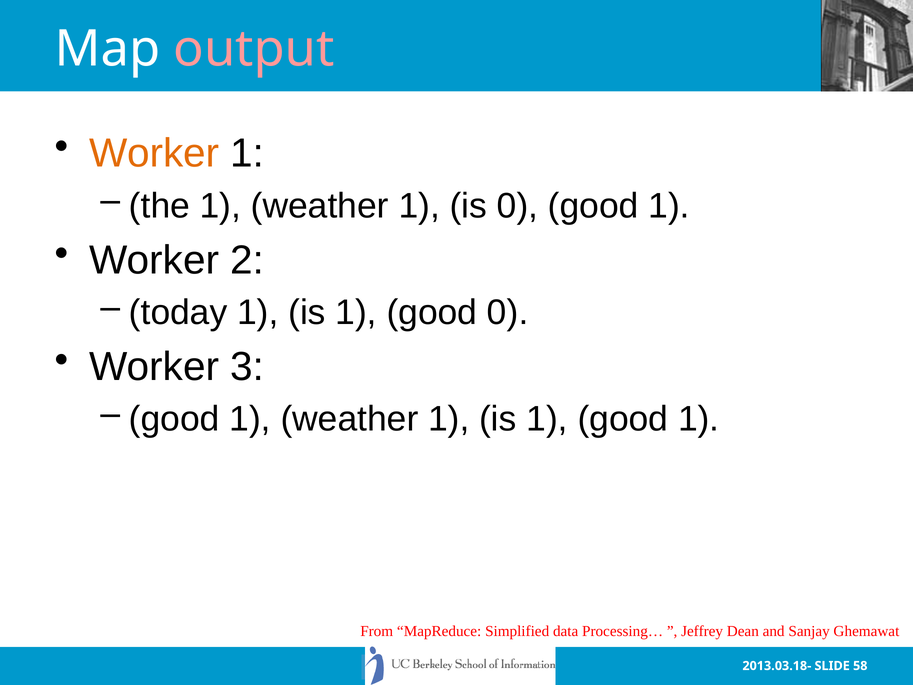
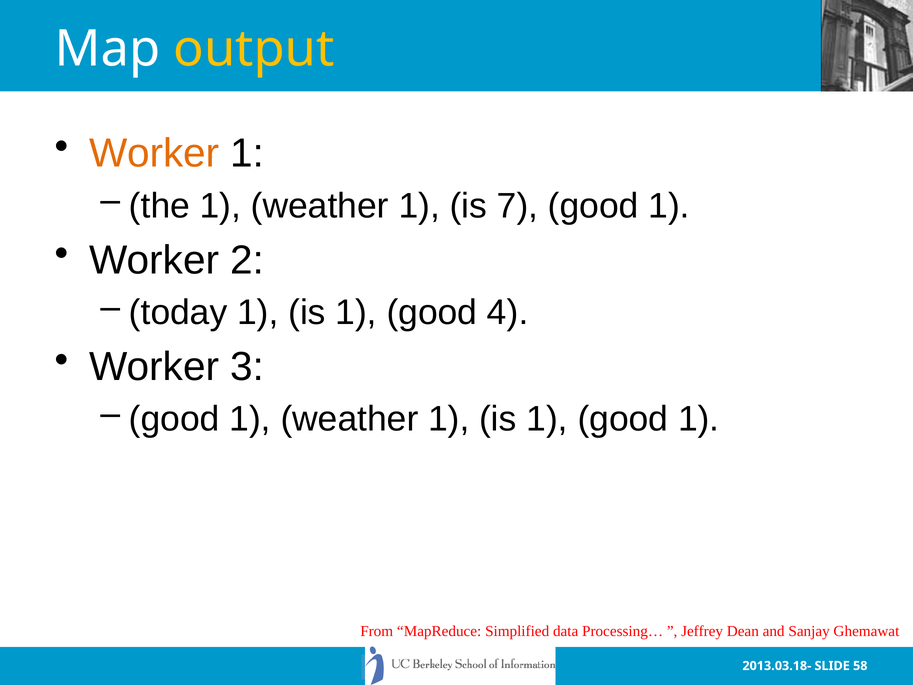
output colour: pink -> yellow (254, 49)
is 0: 0 -> 7 (517, 206)
good 0: 0 -> 4 (508, 313)
